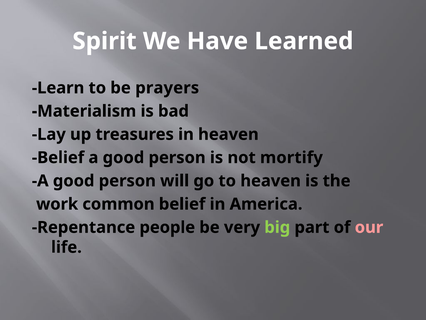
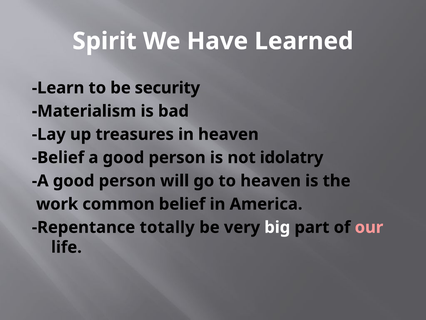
prayers: prayers -> security (167, 88)
mortify: mortify -> idolatry (292, 157)
people: people -> totally (167, 227)
big colour: light green -> white (277, 227)
